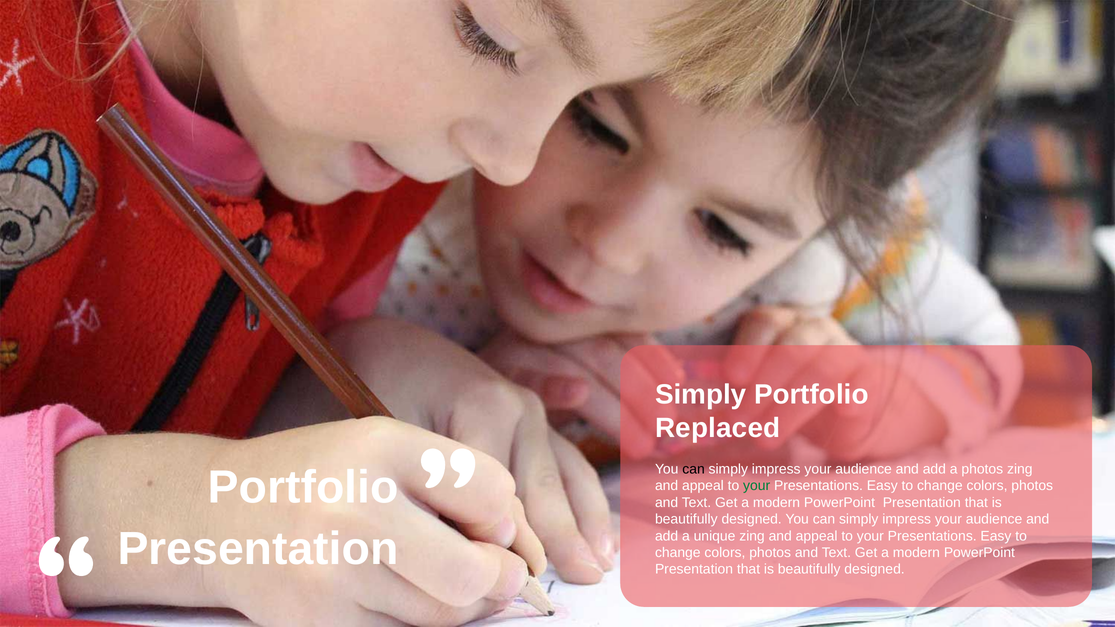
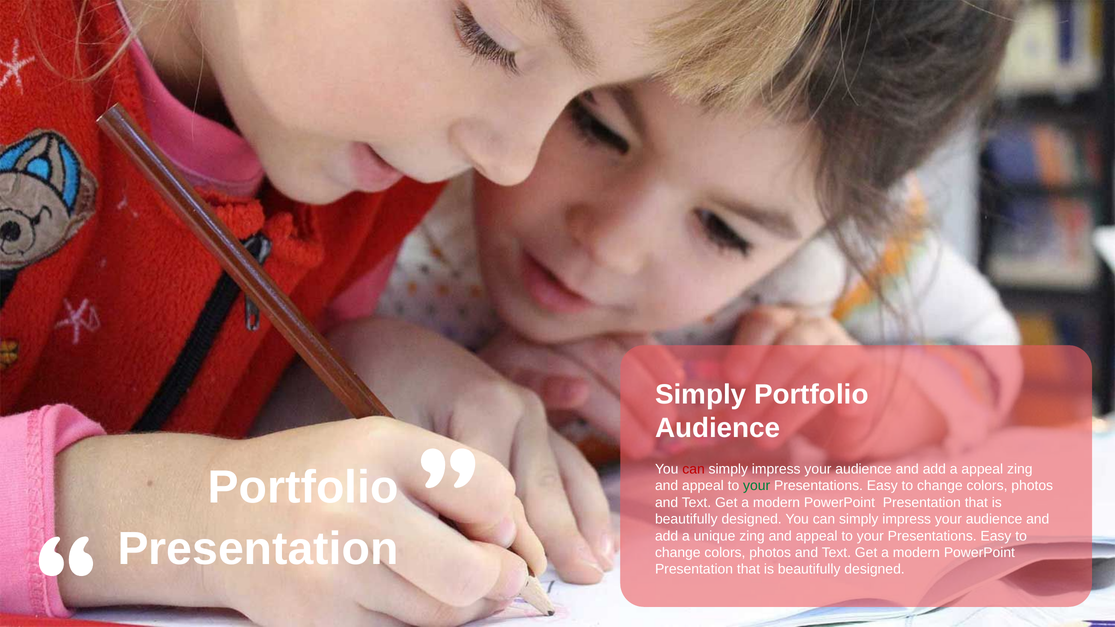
Replaced: Replaced -> Audience (718, 428)
can colour: black -> red (694, 469)
a photos: photos -> appeal (982, 469)
